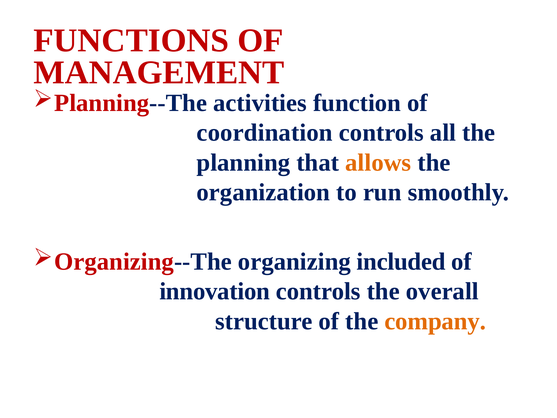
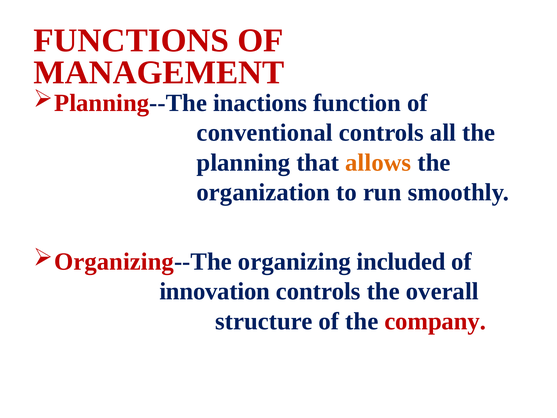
activities: activities -> inactions (260, 103)
coordination: coordination -> conventional (265, 133)
company colour: orange -> red (435, 321)
